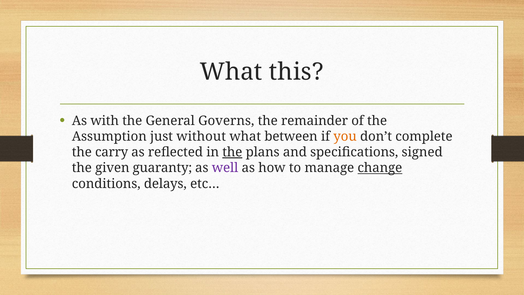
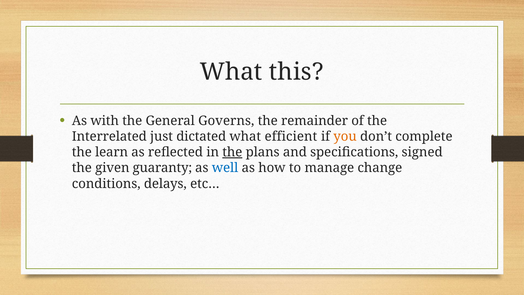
Assumption: Assumption -> Interrelated (109, 136)
without: without -> dictated (201, 136)
between: between -> efficient (291, 136)
carry: carry -> learn (112, 152)
well colour: purple -> blue (225, 168)
change underline: present -> none (380, 168)
